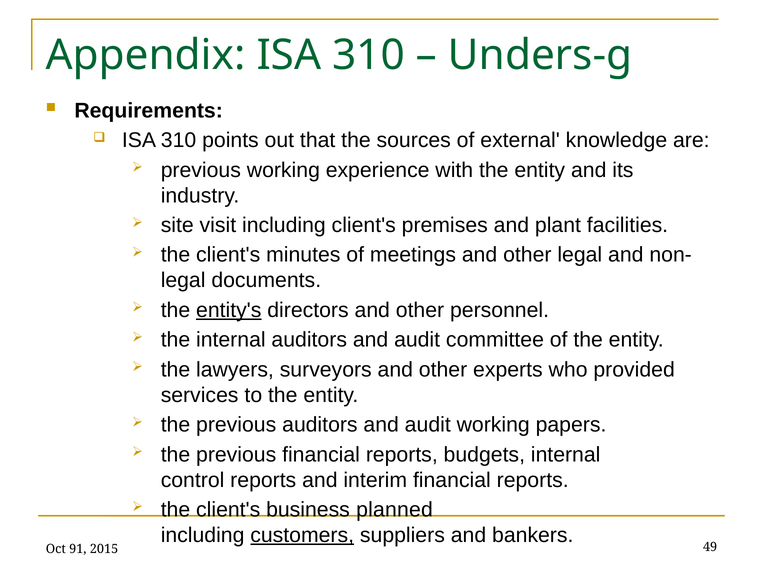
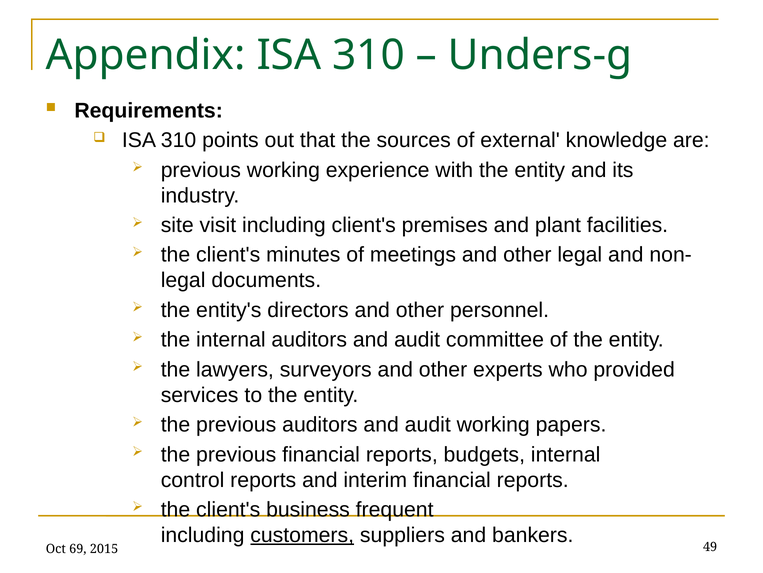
entity's underline: present -> none (229, 310)
planned: planned -> frequent (395, 509)
91: 91 -> 69 (78, 549)
